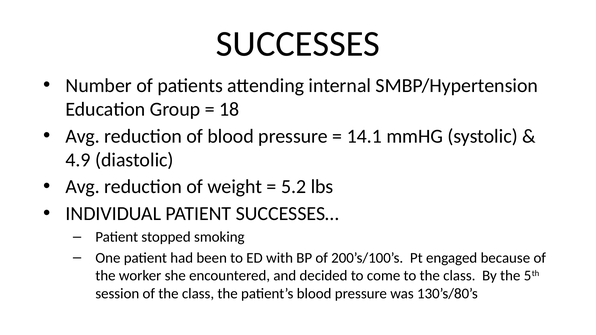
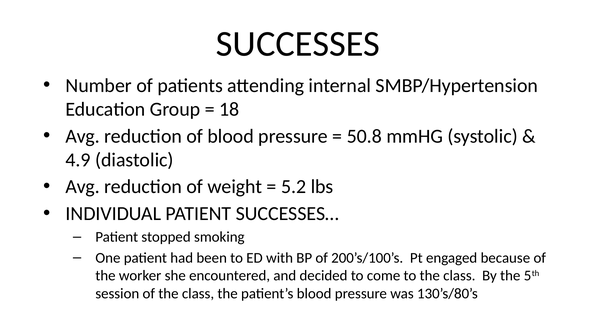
14.1: 14.1 -> 50.8 (364, 136)
